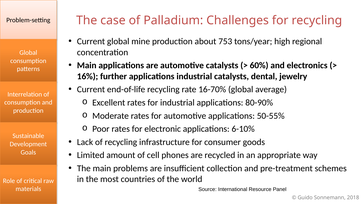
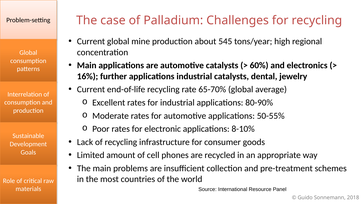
753: 753 -> 545 (225, 41)
16-70%: 16-70% -> 65-70% (212, 90)
6-10%: 6-10% -> 8-10% (243, 129)
